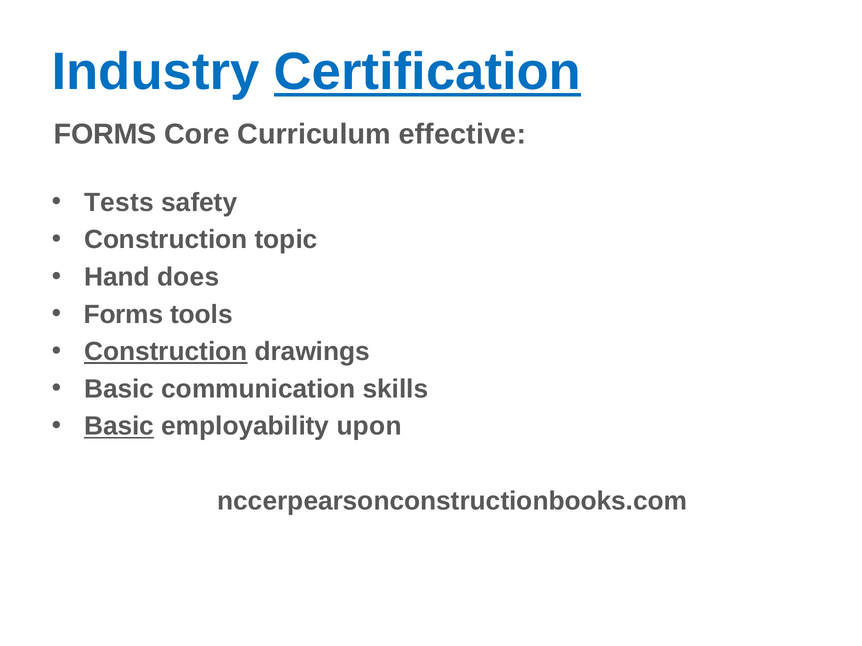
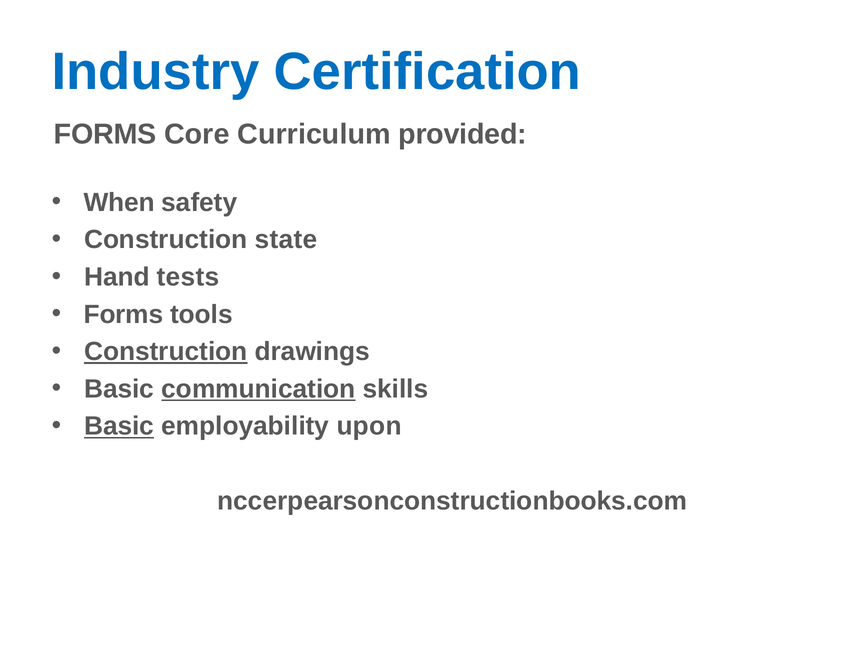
Certification underline: present -> none (427, 72)
effective: effective -> provided (463, 134)
Tests: Tests -> When (119, 203)
topic: topic -> state (286, 240)
does: does -> tests (188, 277)
communication underline: none -> present (258, 389)
